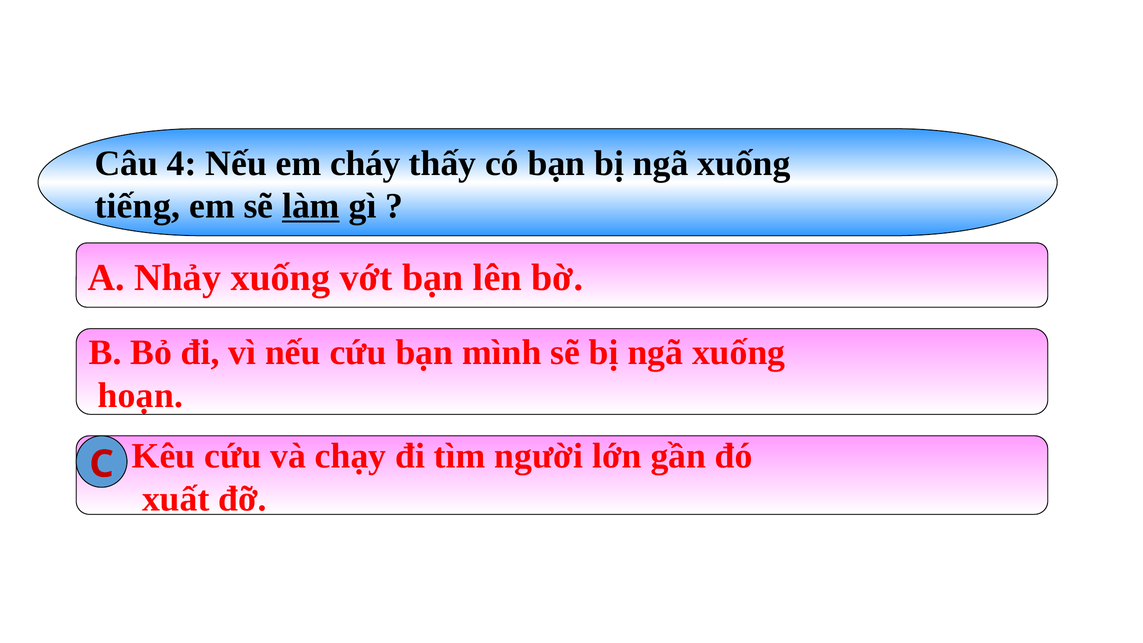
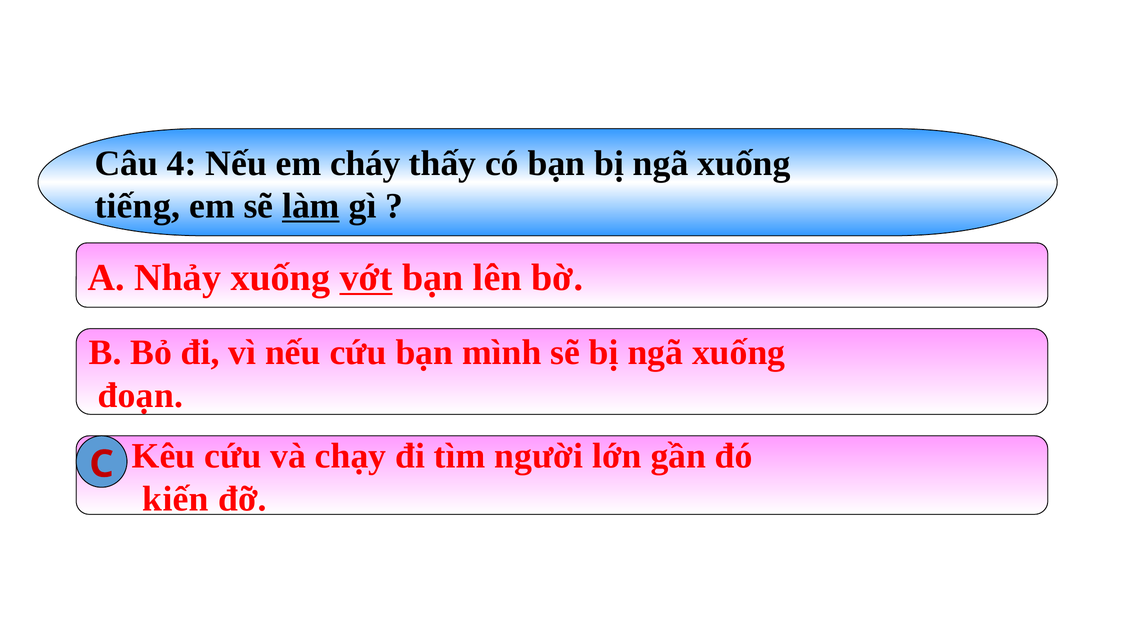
vớt underline: none -> present (366, 278)
hoạn: hoạn -> đoạn (140, 395)
xuất: xuất -> kiến (176, 499)
